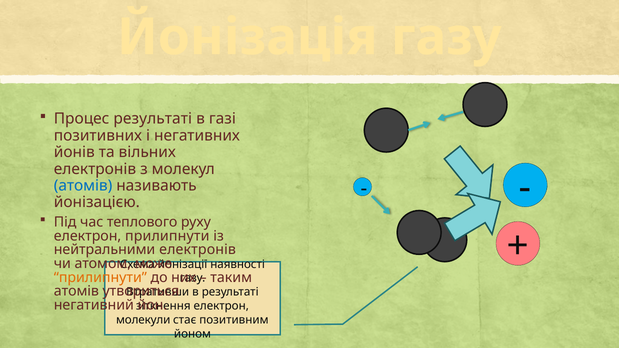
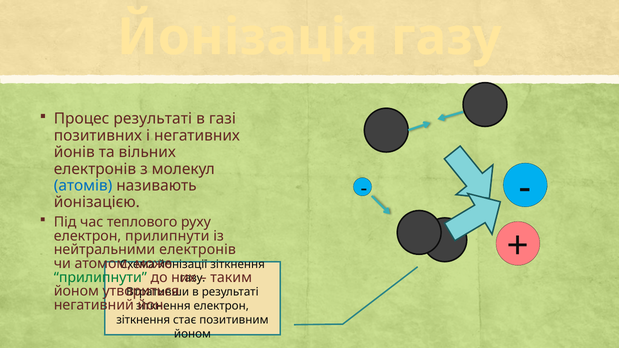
йонізації наявності: наявності -> зіткнення (238, 264)
прилипнути colour: orange -> green (100, 278)
атомів: атомів -> йоном (76, 291)
молекули: молекули -> зіткнення (143, 320)
